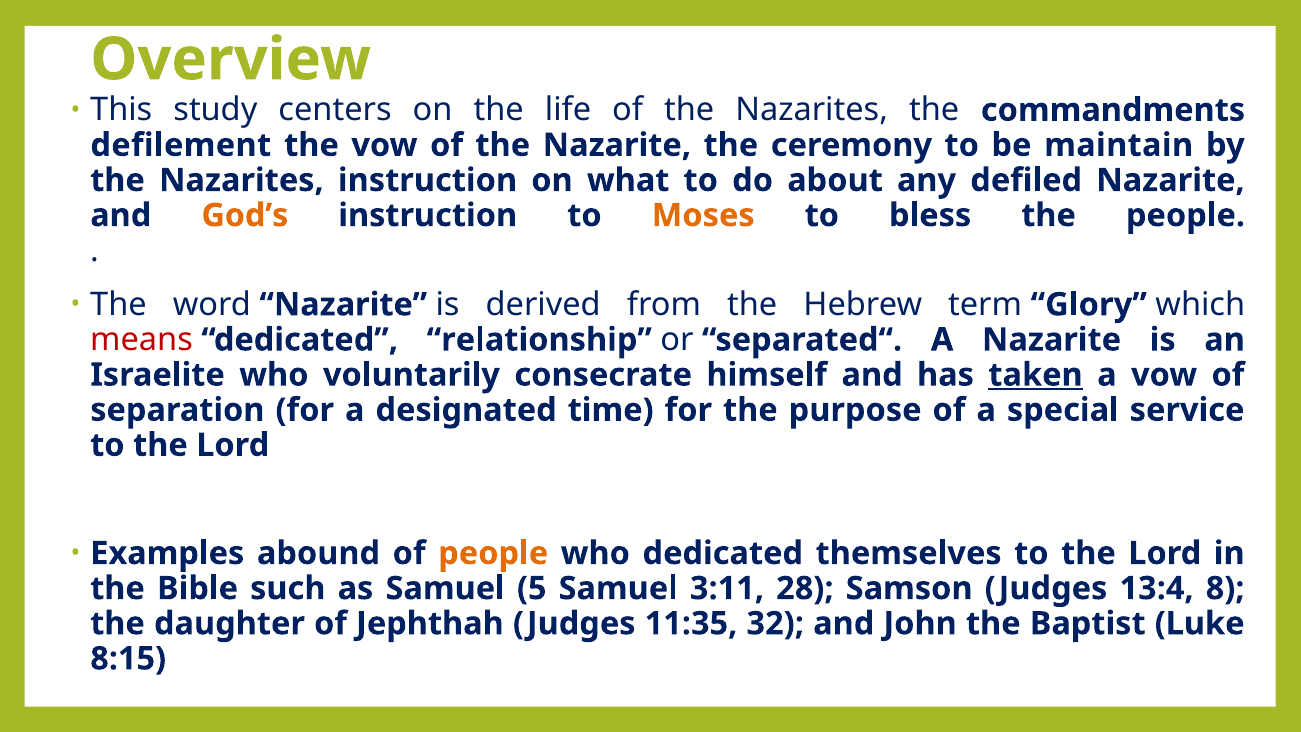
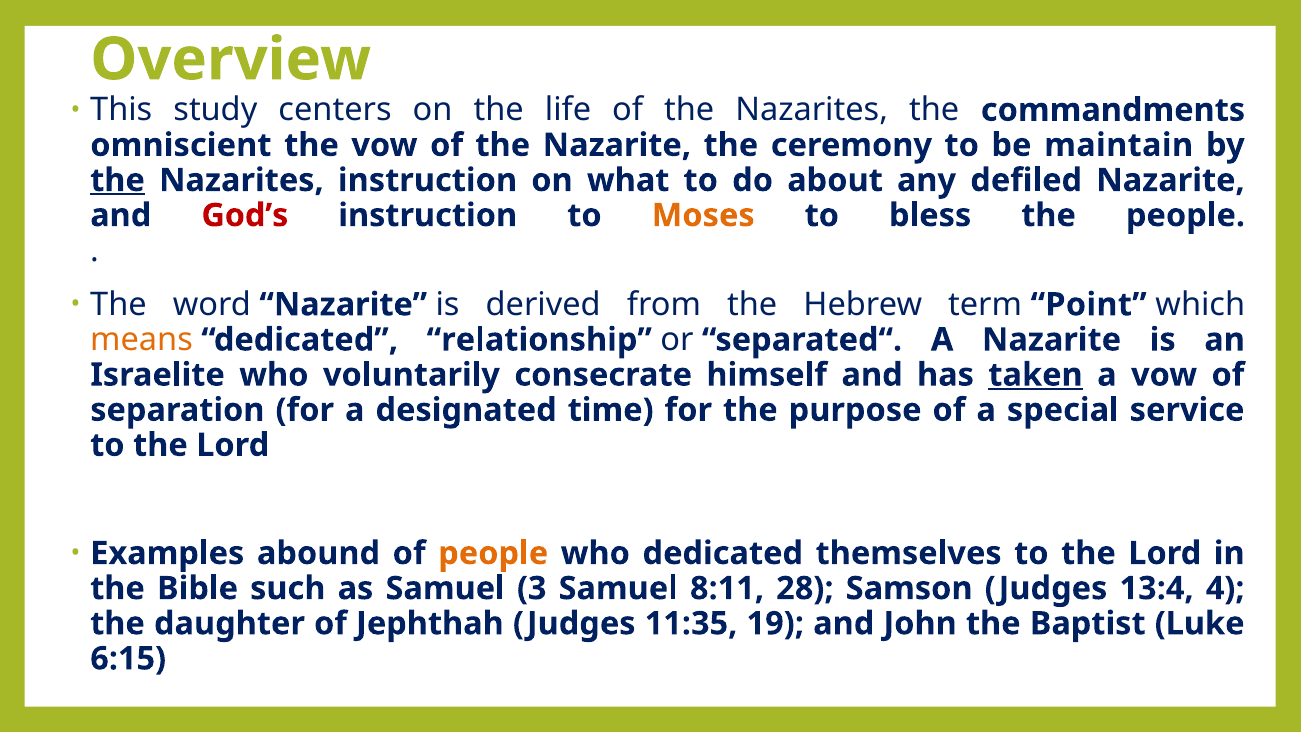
defilement: defilement -> omniscient (181, 145)
the underline: none -> present (118, 180)
God’s colour: orange -> red (245, 215)
Glory: Glory -> Point (1089, 305)
means colour: red -> orange (142, 340)
5: 5 -> 3 (532, 588)
3:11: 3:11 -> 8:11 (727, 588)
8: 8 -> 4 (1225, 588)
32: 32 -> 19 (775, 623)
8:15: 8:15 -> 6:15 (128, 659)
